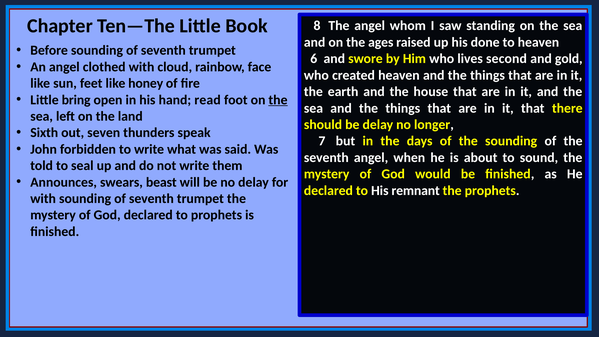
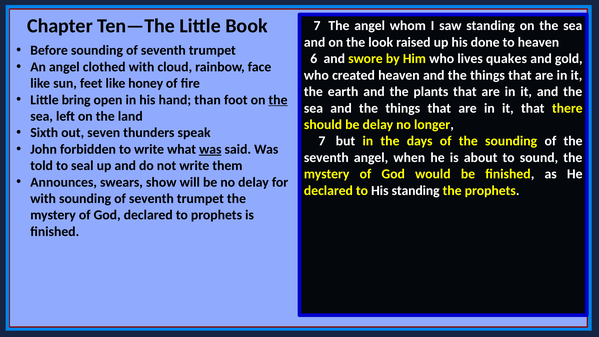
Book 8: 8 -> 7 (317, 26)
ages: ages -> look (381, 42)
second: second -> quakes (506, 59)
house: house -> plants (431, 92)
read: read -> than (208, 100)
was underline: none -> present (210, 149)
beast: beast -> show (161, 182)
His remnant: remnant -> standing (416, 190)
